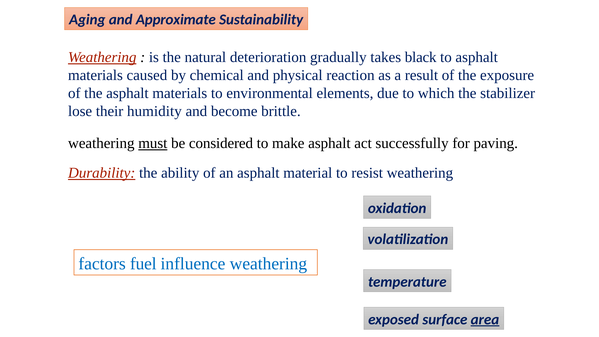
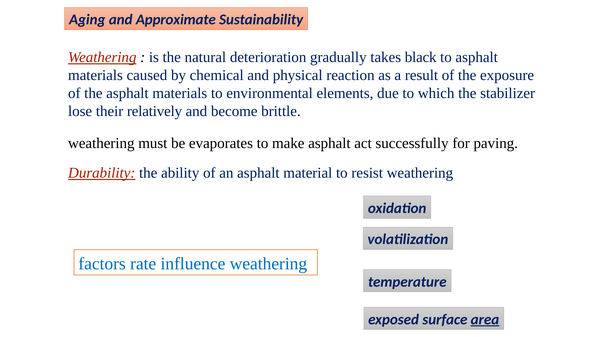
humidity: humidity -> relatively (155, 111)
must underline: present -> none (153, 143)
considered: considered -> evaporates (221, 143)
fuel: fuel -> rate (143, 264)
